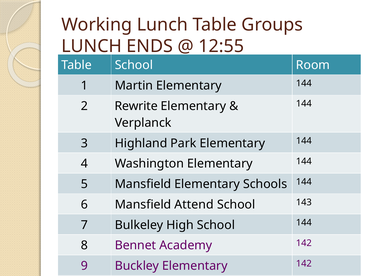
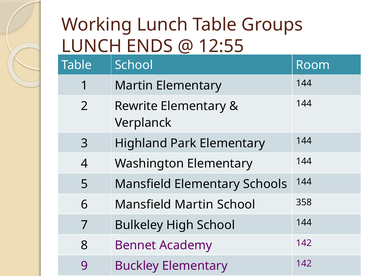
Mansfield Attend: Attend -> Martin (194, 205)
143: 143 -> 358 (304, 202)
